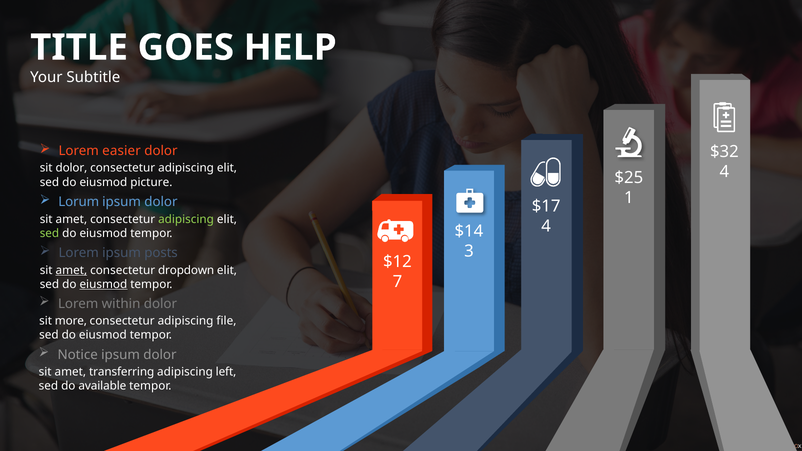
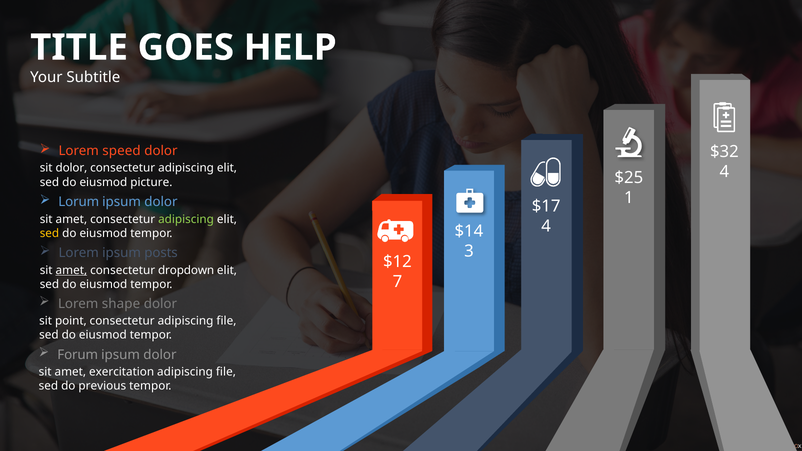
easier: easier -> speed (122, 151)
sed colour: light green -> yellow (49, 233)
eiusmod underline: present -> none (103, 284)
within: within -> shape (121, 304)
more: more -> point (71, 321)
Notice: Notice -> Forum (78, 355)
transferring: transferring -> exercitation (122, 372)
left: left -> file (226, 372)
available: available -> previous (102, 386)
